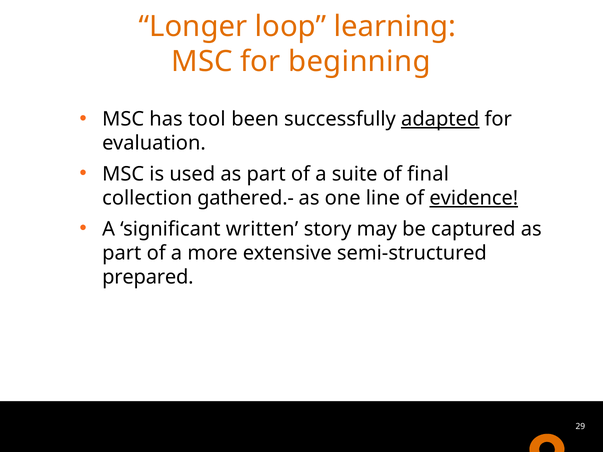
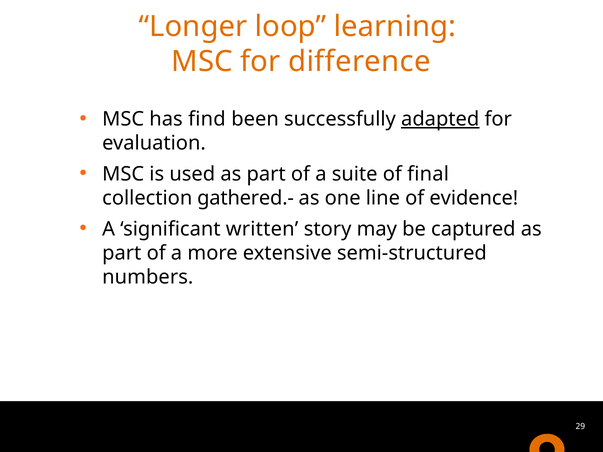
beginning: beginning -> difference (359, 62)
tool: tool -> find (207, 119)
evidence underline: present -> none (474, 198)
prepared: prepared -> numbers (148, 277)
